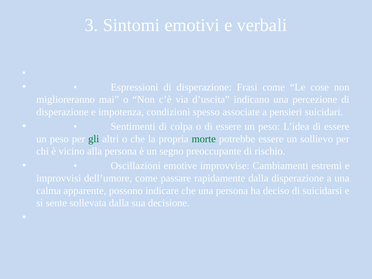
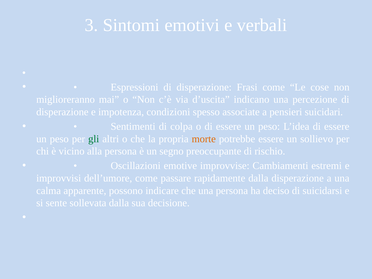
morte colour: green -> orange (204, 139)
